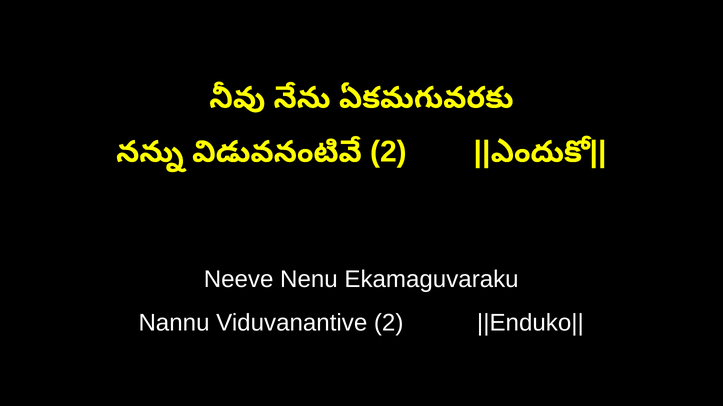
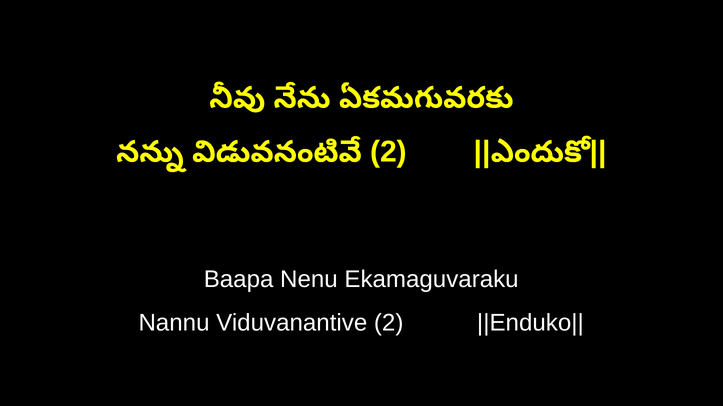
Neeve: Neeve -> Baapa (239, 280)
